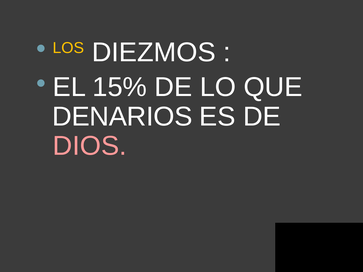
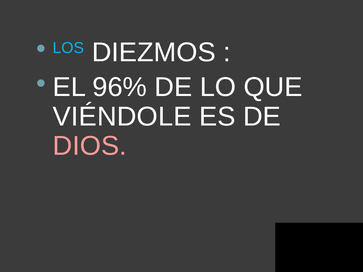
LOS colour: yellow -> light blue (68, 48)
15%: 15% -> 96% (120, 87)
DENARIOS: DENARIOS -> VIÉNDOLE (122, 117)
